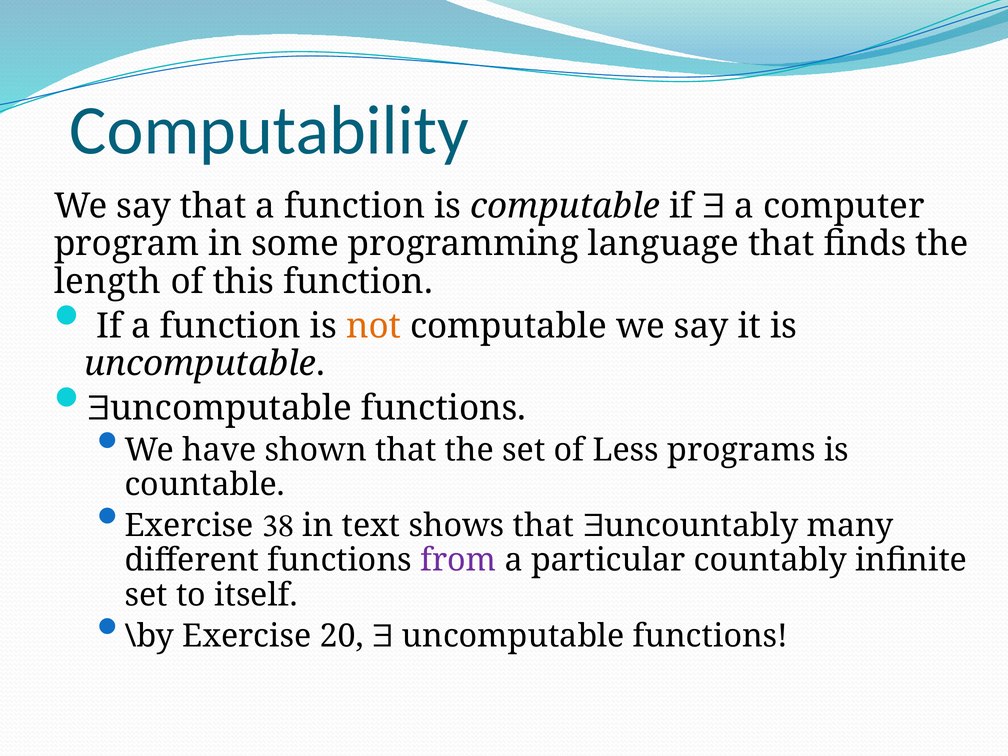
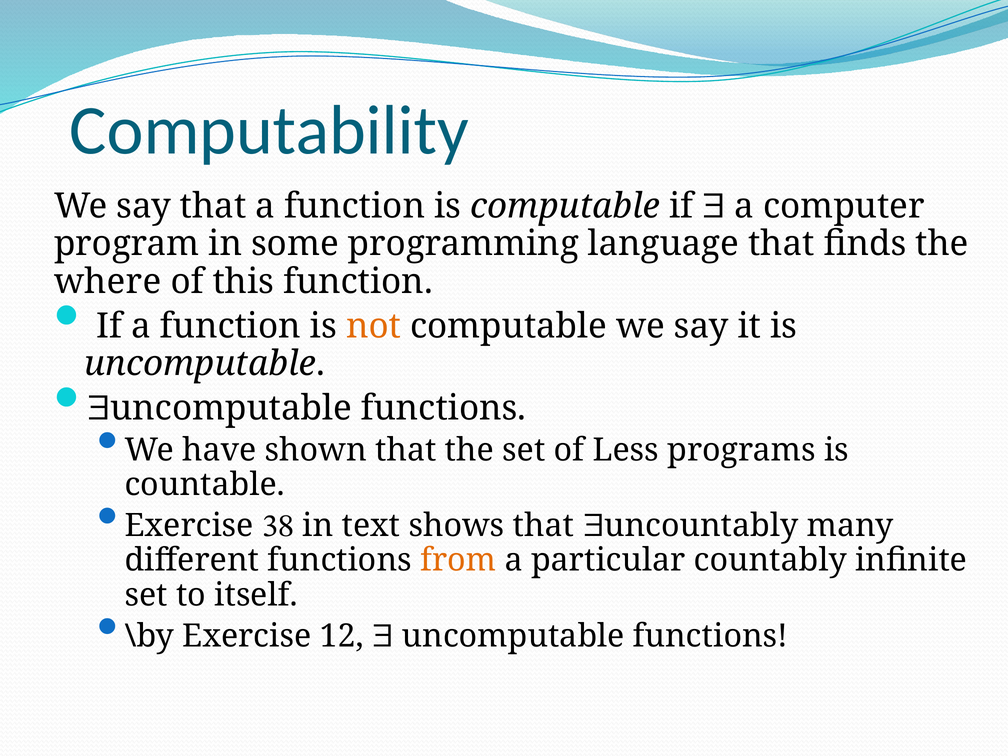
length: length -> where (108, 282)
from colour: purple -> orange (458, 560)
20: 20 -> 12 (342, 636)
